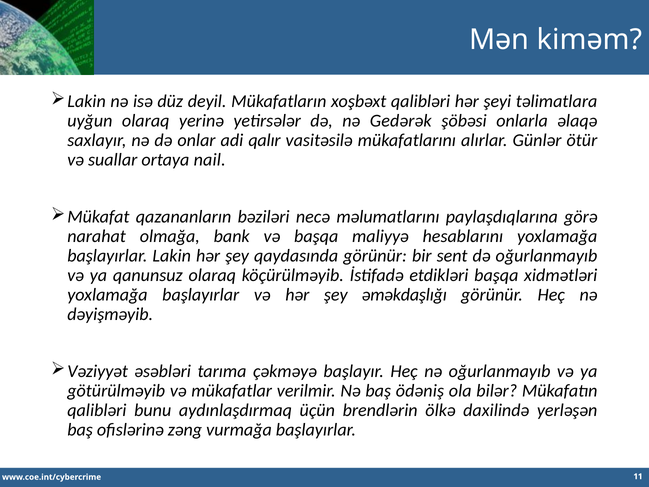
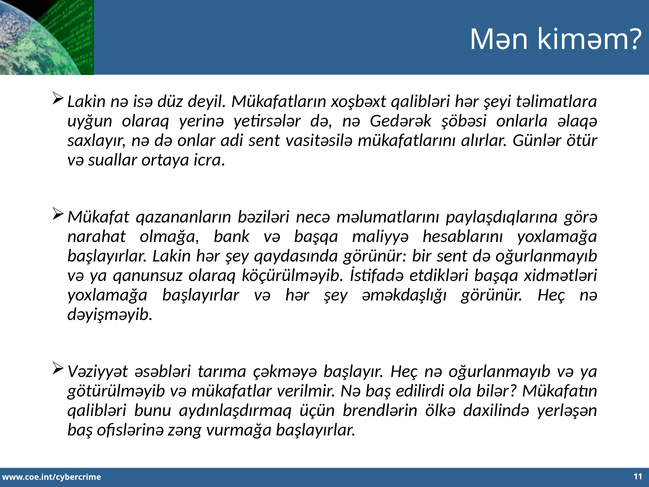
adi qalır: qalır -> sent (264, 140)
nail: nail -> icra (210, 160)
ödəniş: ödəniş -> edilirdi (420, 391)
